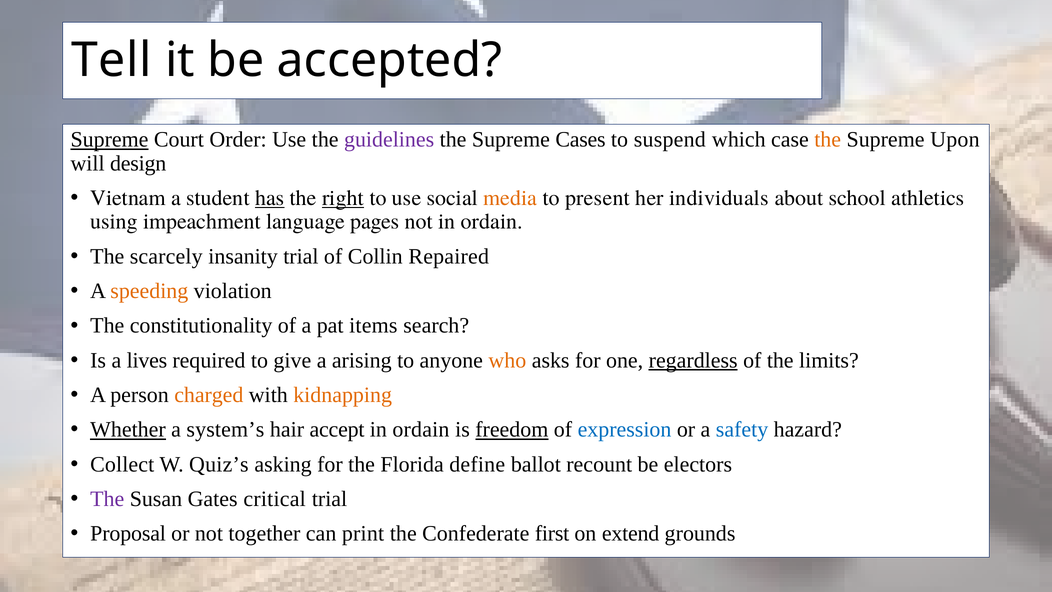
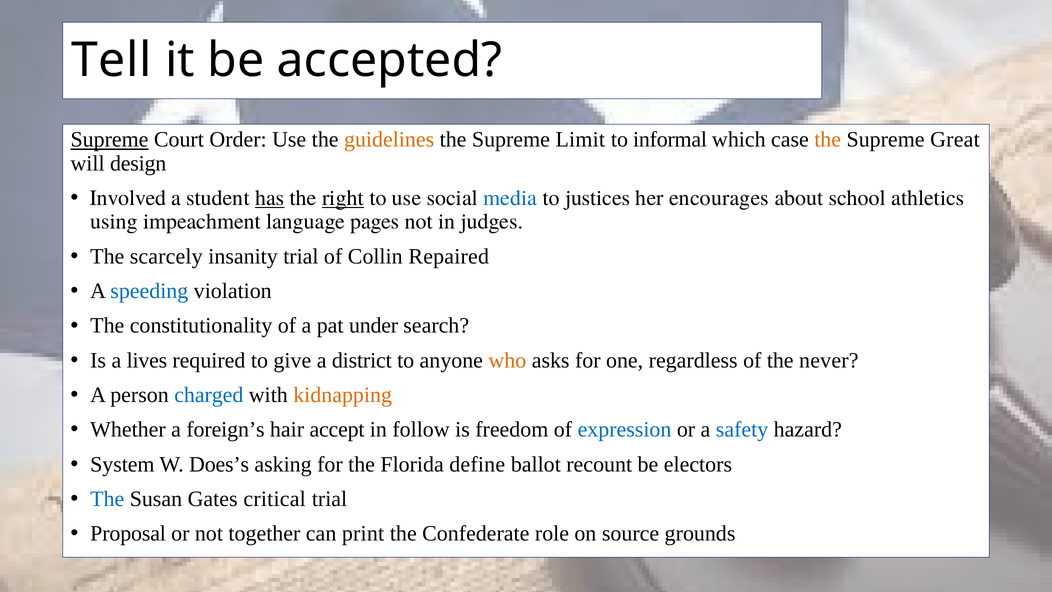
guidelines colour: purple -> orange (389, 140)
Cases: Cases -> Limit (580, 140)
suspend: suspend -> informal (670, 140)
Upon: Upon -> Great (955, 140)
Vietnam: Vietnam -> Involved (128, 198)
media colour: orange -> blue (510, 198)
present: present -> justices (598, 198)
individuals: individuals -> encourages (719, 198)
not in ordain: ordain -> judges (492, 222)
speeding colour: orange -> blue (149, 291)
items: items -> under (374, 326)
arising: arising -> district (362, 360)
regardless underline: present -> none (693, 360)
limits: limits -> never (829, 360)
charged colour: orange -> blue (209, 395)
Whether underline: present -> none (128, 429)
system’s: system’s -> foreign’s (226, 429)
ordain: ordain -> follow (421, 429)
freedom underline: present -> none (512, 429)
Collect: Collect -> System (122, 464)
Quiz’s: Quiz’s -> Does’s (219, 464)
The colour: purple -> blue (107, 499)
first: first -> role (552, 533)
extend: extend -> source (631, 533)
